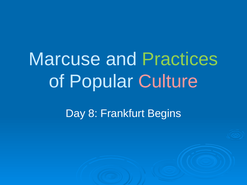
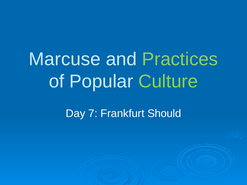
Culture colour: pink -> light green (168, 82)
8: 8 -> 7 (93, 114)
Begins: Begins -> Should (164, 114)
